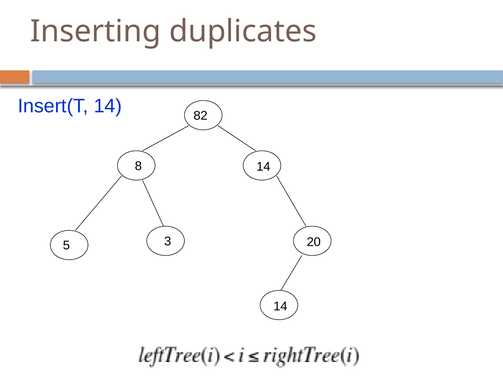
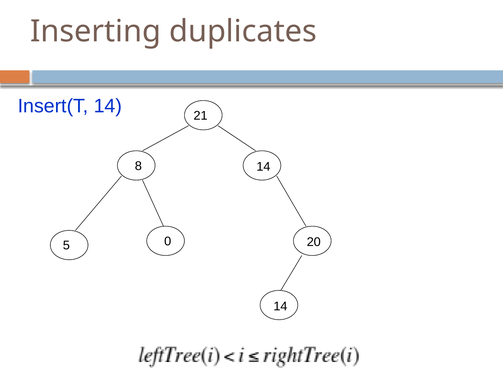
82: 82 -> 21 (201, 116)
3: 3 -> 0 (168, 241)
